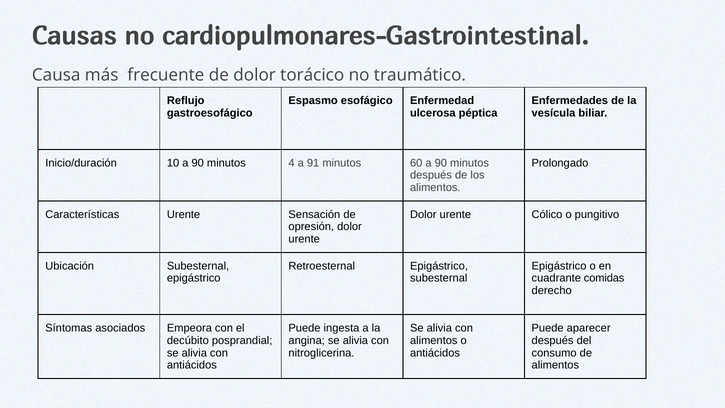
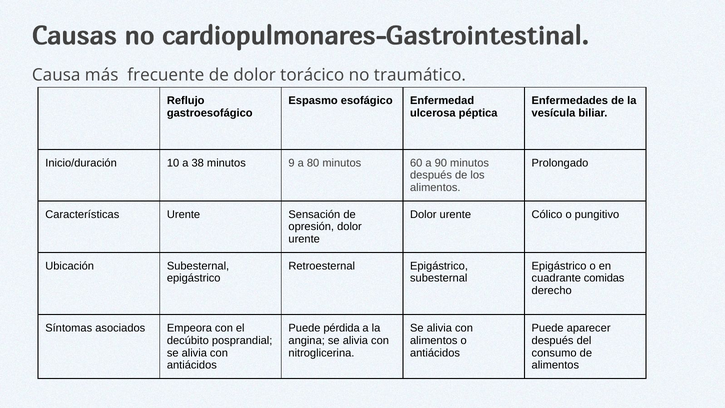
10 a 90: 90 -> 38 (198, 163)
4: 4 -> 9 (292, 163)
91: 91 -> 80 (313, 163)
ingesta: ingesta -> pérdida (342, 328)
